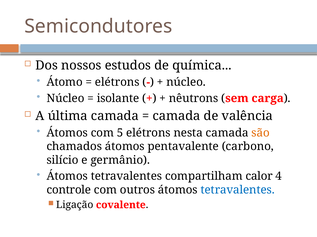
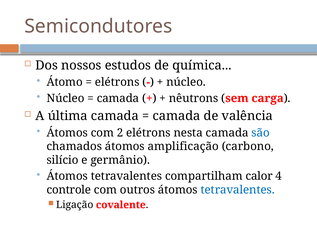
isolante: isolante -> camada (118, 99)
5: 5 -> 2 (120, 133)
são colour: orange -> blue (261, 133)
pentavalente: pentavalente -> amplificação (183, 147)
